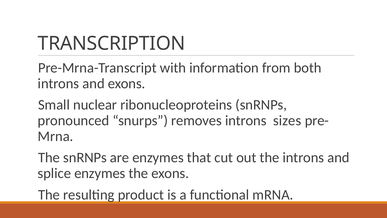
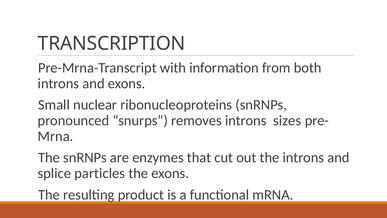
splice enzymes: enzymes -> particles (100, 173)
